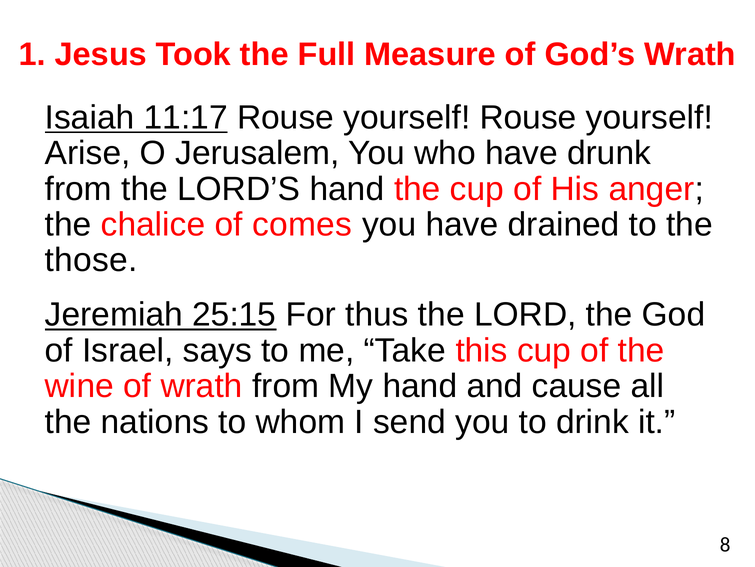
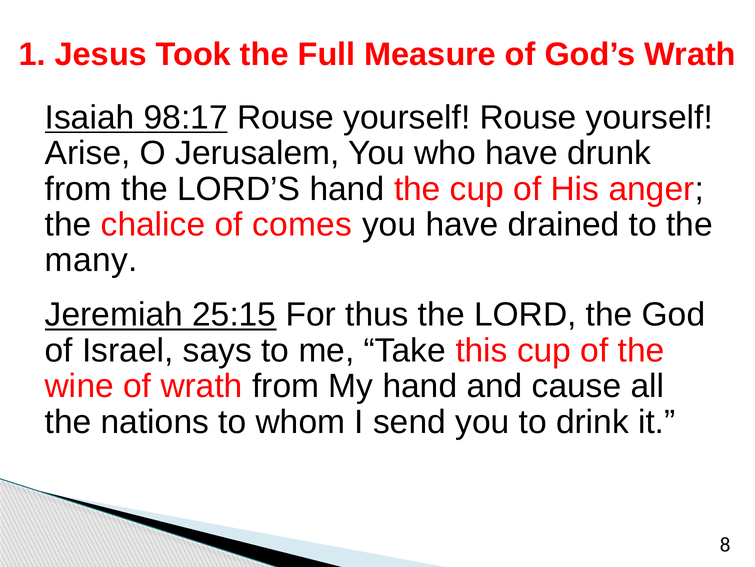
11:17: 11:17 -> 98:17 (186, 117)
those: those -> many (91, 260)
